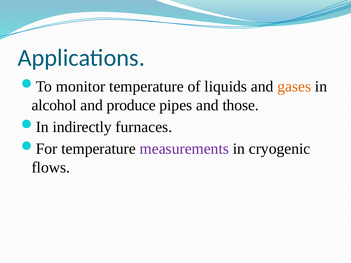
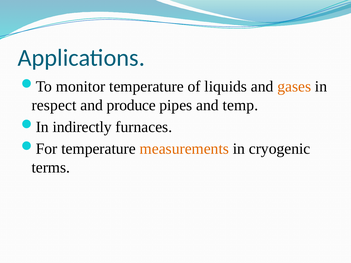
alcohol: alcohol -> respect (54, 105)
those: those -> temp (240, 105)
measurements colour: purple -> orange (184, 149)
flows: flows -> terms (51, 168)
